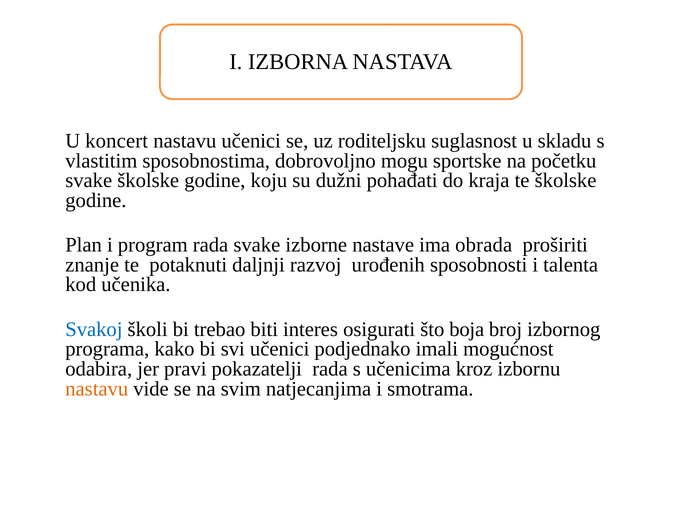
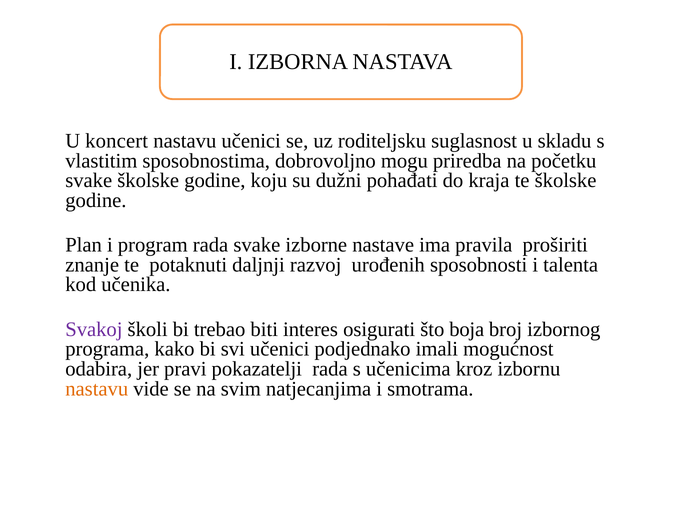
sportske: sportske -> priredba (467, 161)
obrada: obrada -> pravila (484, 245)
Svakoj colour: blue -> purple (94, 329)
